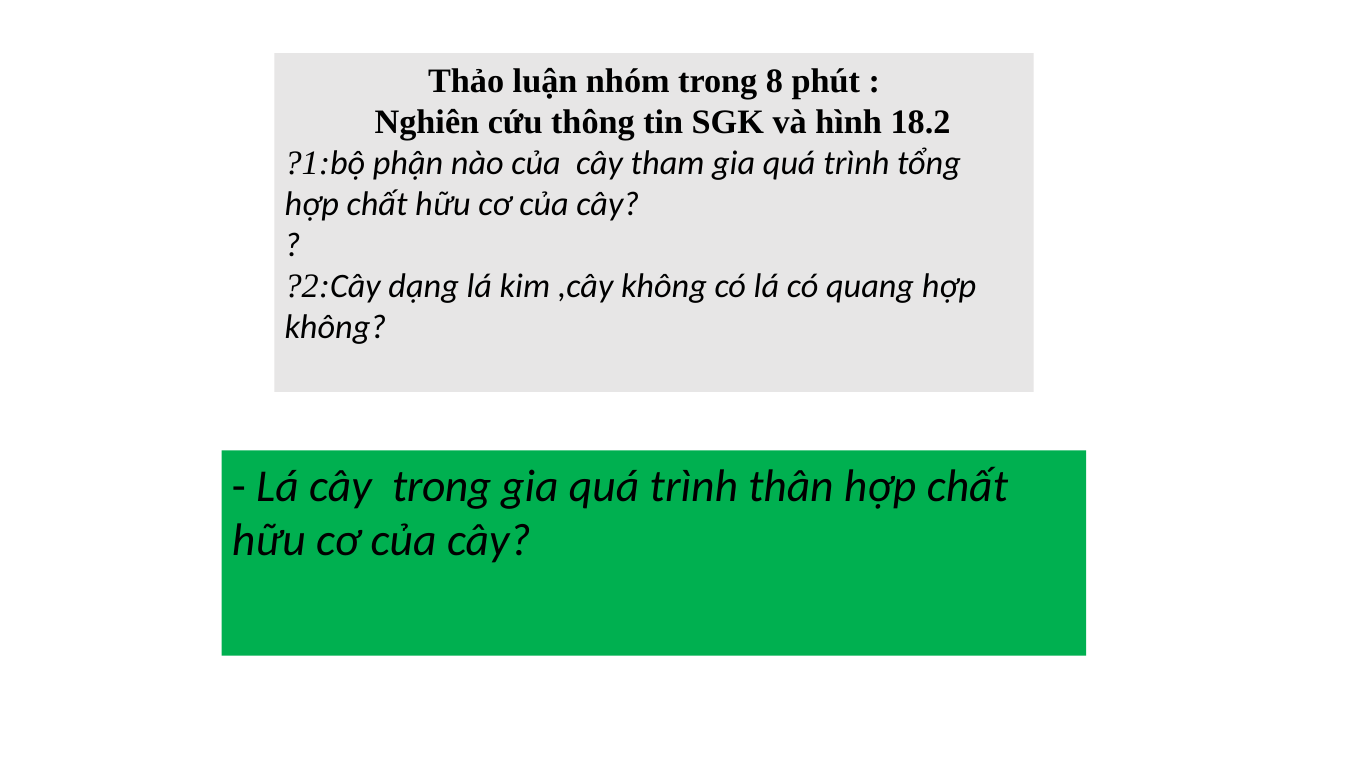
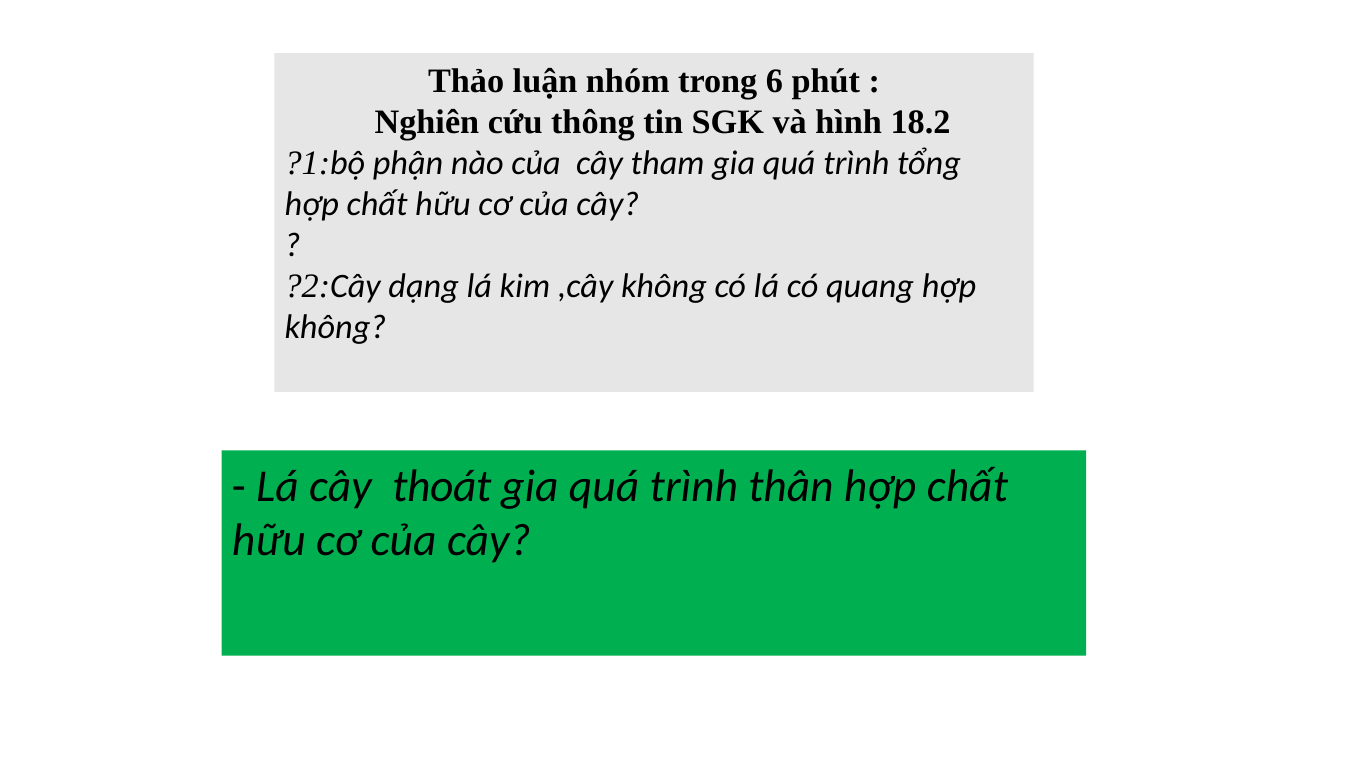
8: 8 -> 6 (774, 81)
cây trong: trong -> thoát (442, 486)
